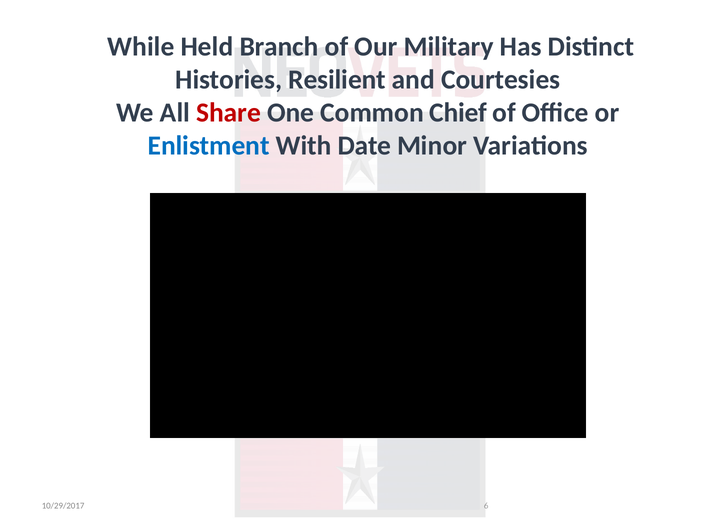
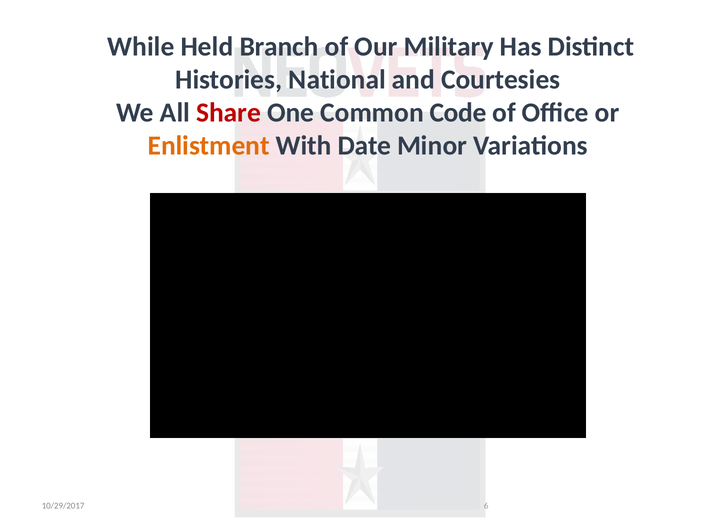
Resilient: Resilient -> National (337, 80)
Chief: Chief -> Code (458, 113)
Enlistment colour: blue -> orange (209, 146)
